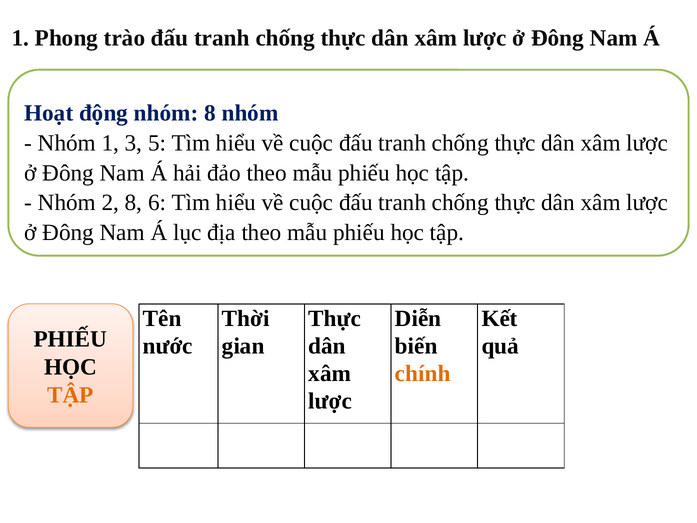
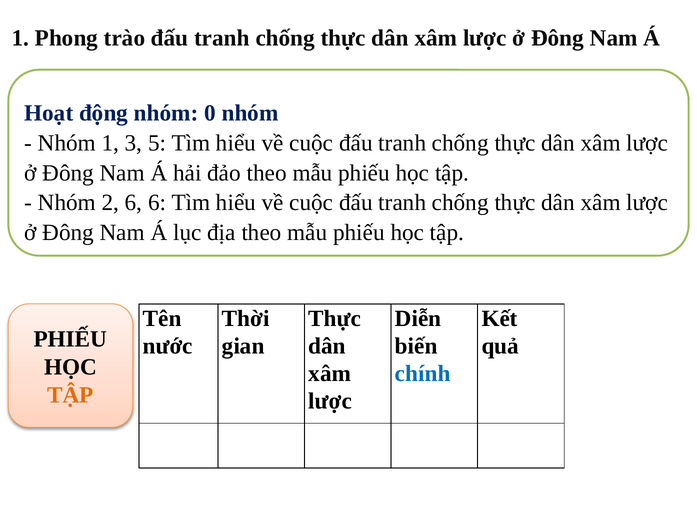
nhóm 8: 8 -> 0 (210, 113)
2 8: 8 -> 6 (134, 203)
chính colour: orange -> blue (423, 373)
